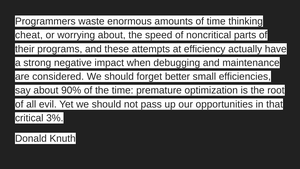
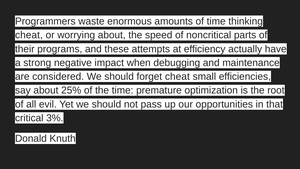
forget better: better -> cheat (177, 76)
90%: 90% -> 25% (71, 90)
